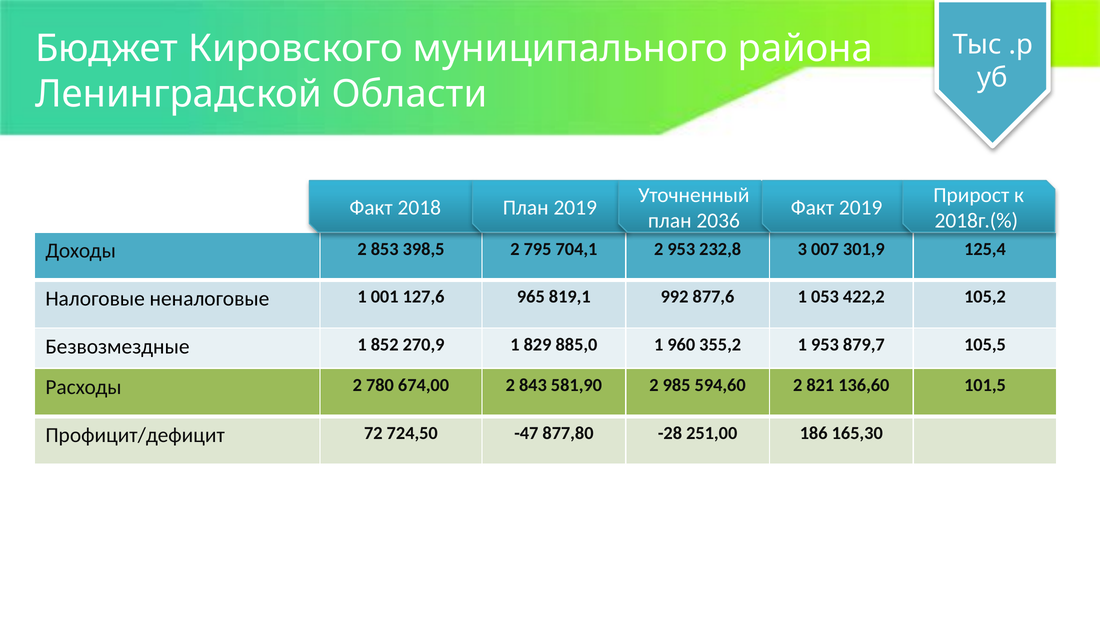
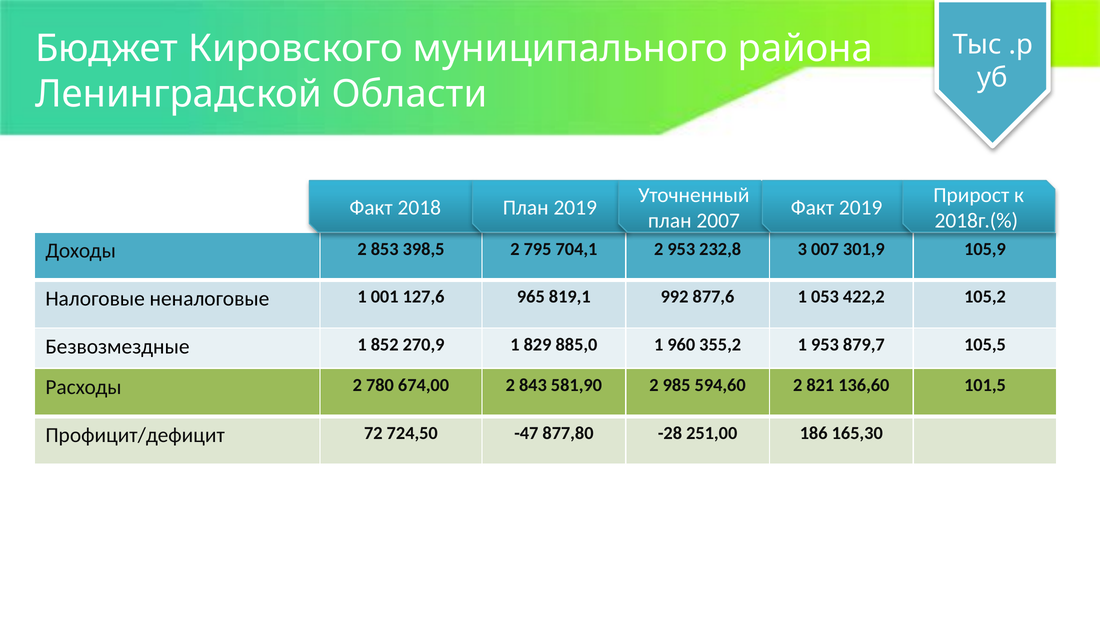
2036: 2036 -> 2007 (718, 221)
125,4: 125,4 -> 105,9 (985, 249)
